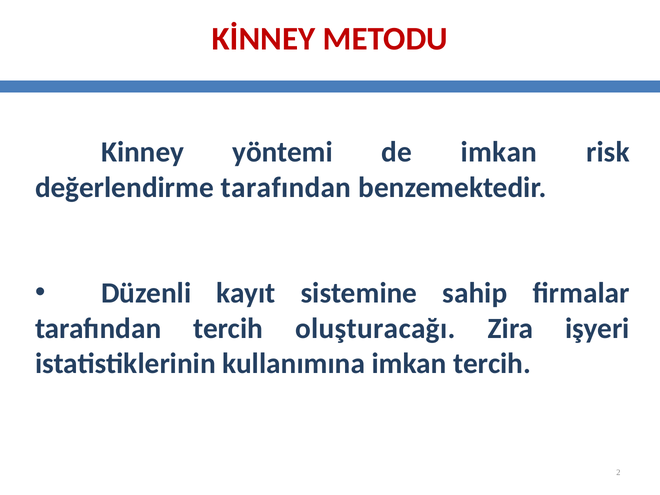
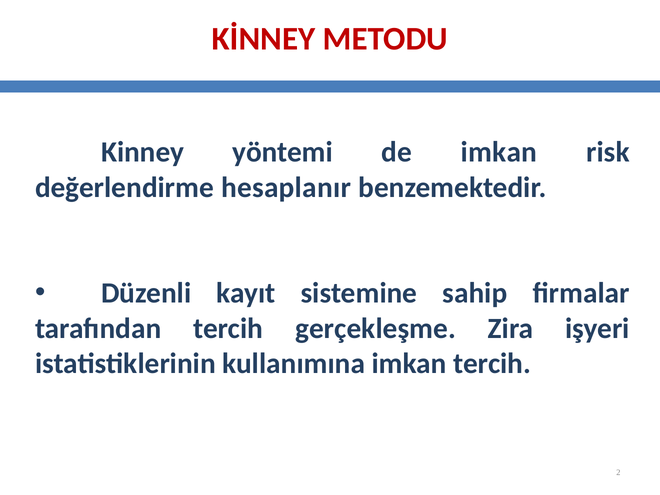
değerlendirme tarafından: tarafından -> hesaplanır (286, 188)
oluşturacağı: oluşturacağı -> gerçekleşme (375, 328)
